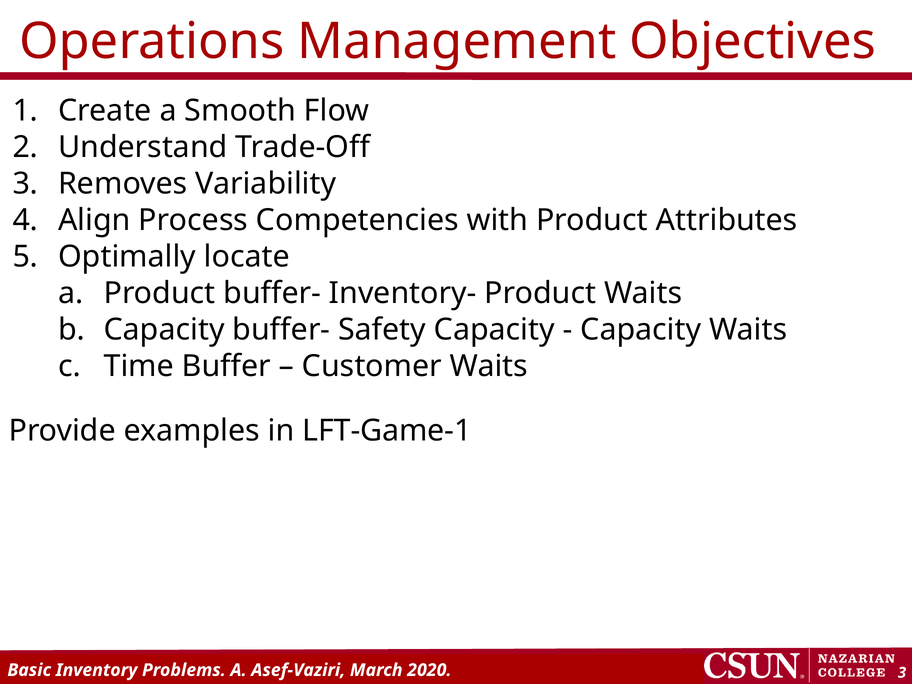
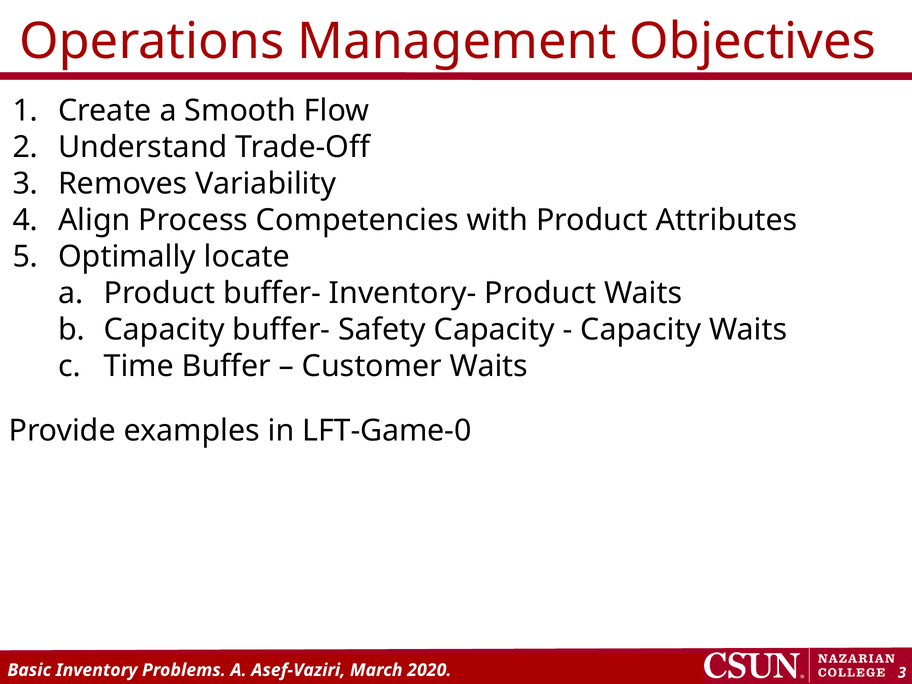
LFT-Game-1: LFT-Game-1 -> LFT-Game-0 (387, 431)
